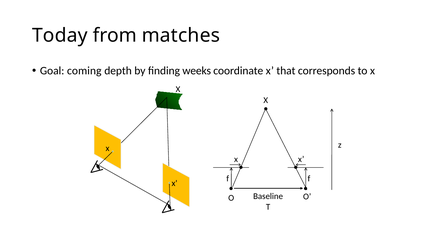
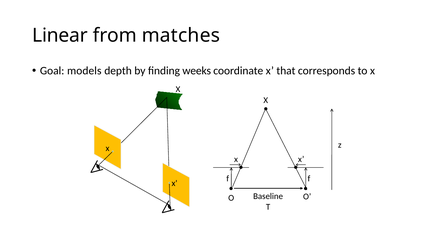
Today: Today -> Linear (60, 35)
coming: coming -> models (84, 71)
